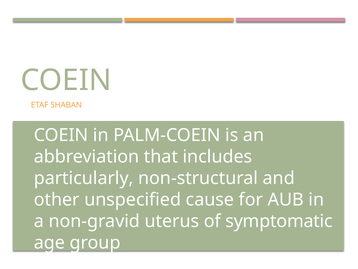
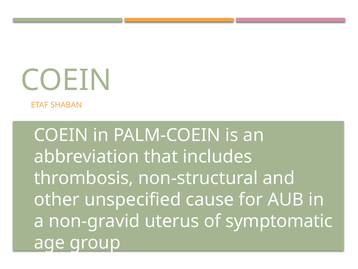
particularly: particularly -> thrombosis (84, 178)
